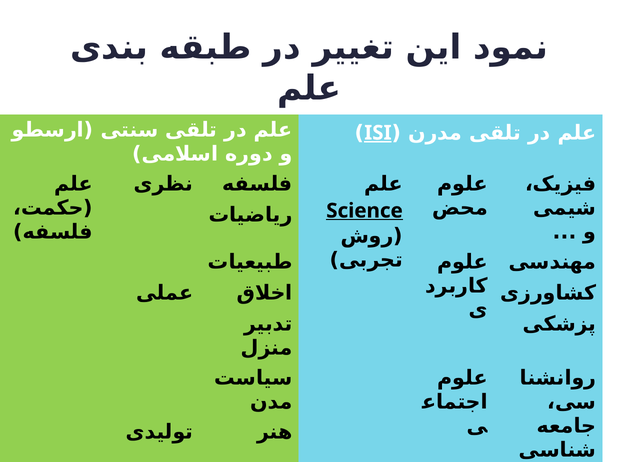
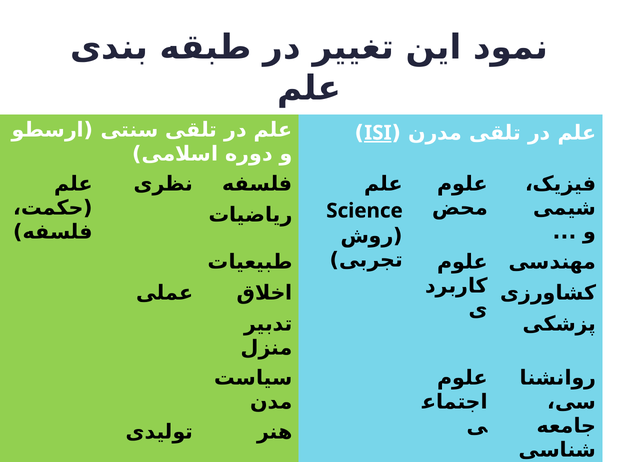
Science underline: present -> none (365, 211)
